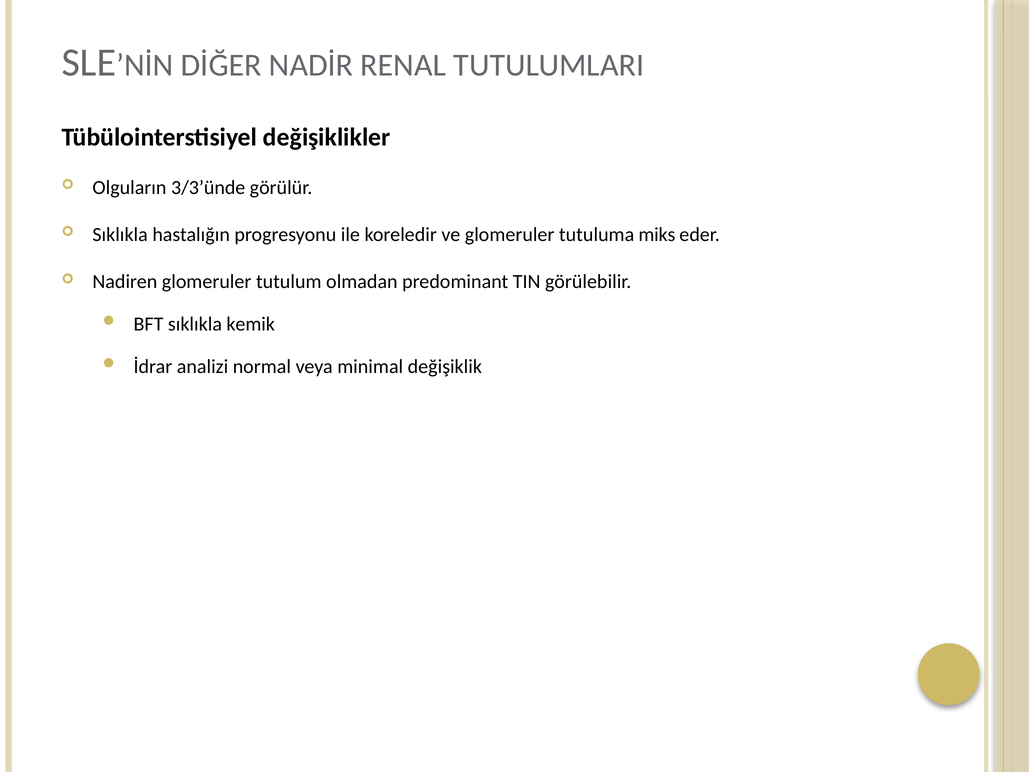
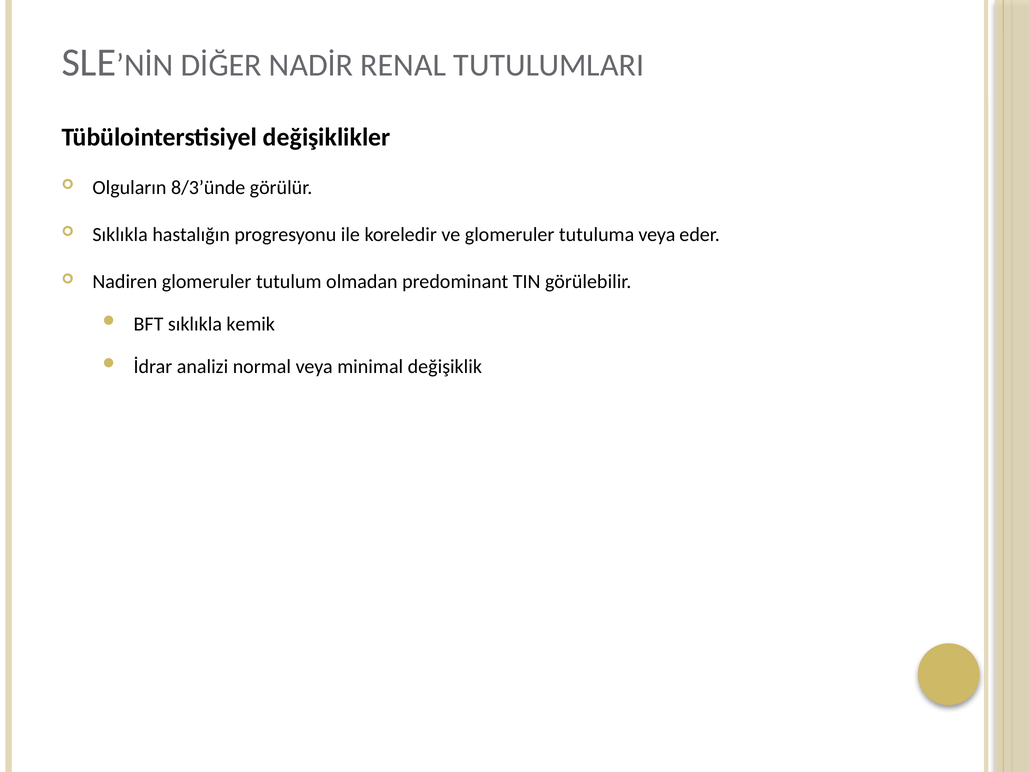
3/3’ünde: 3/3’ünde -> 8/3’ünde (208, 187)
tutuluma miks: miks -> veya (657, 234)
